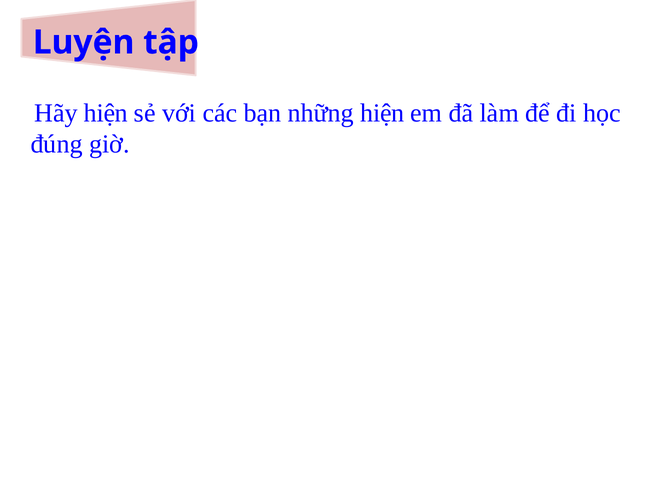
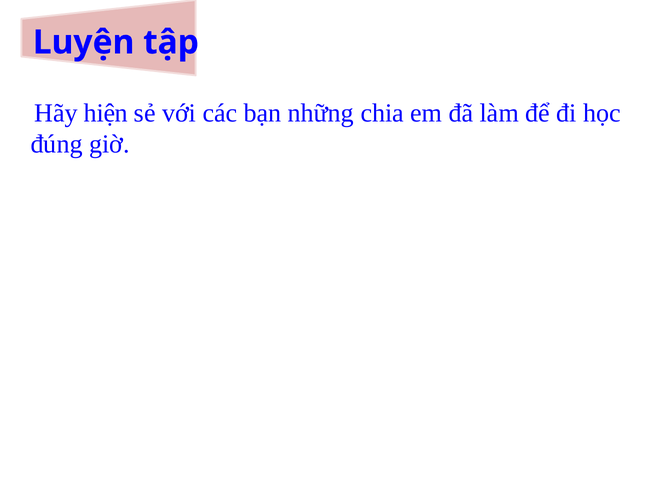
những hiện: hiện -> chia (382, 113)
